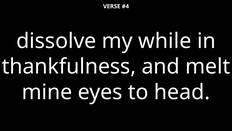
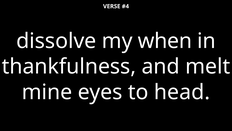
while: while -> when (165, 41)
